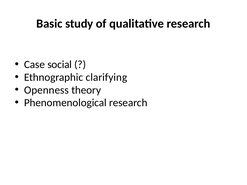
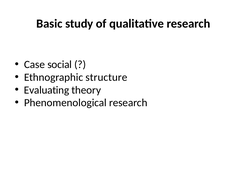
clarifying: clarifying -> structure (106, 77)
Openness: Openness -> Evaluating (47, 90)
